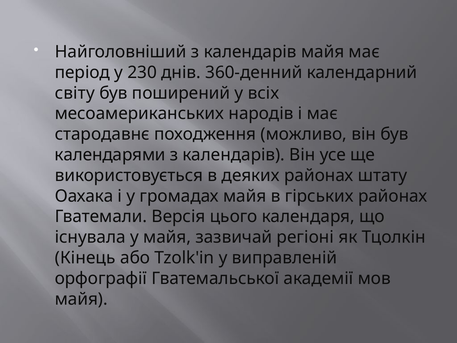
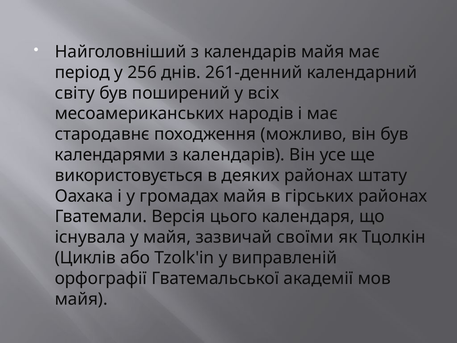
230: 230 -> 256 (142, 72)
360-денний: 360-денний -> 261-денний (254, 72)
регіоні: регіоні -> своїми (305, 237)
Кінець: Кінець -> Циклів (85, 258)
